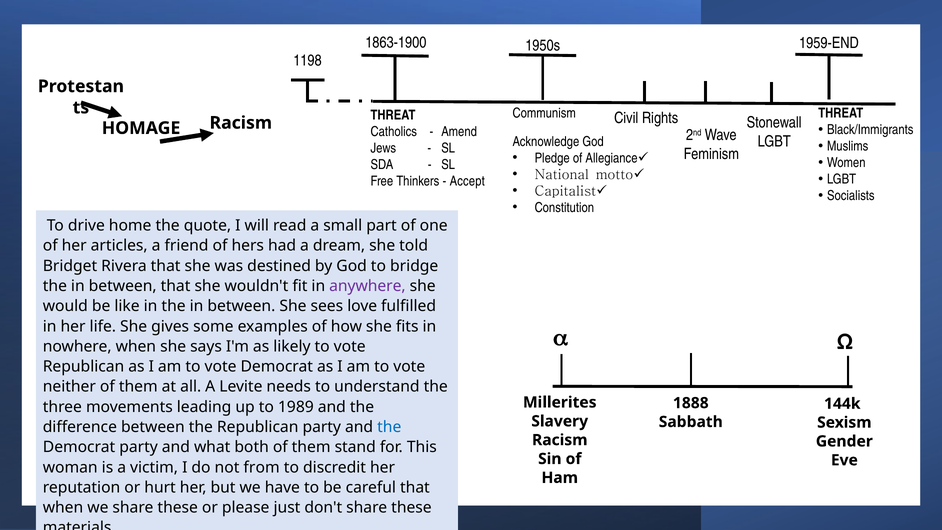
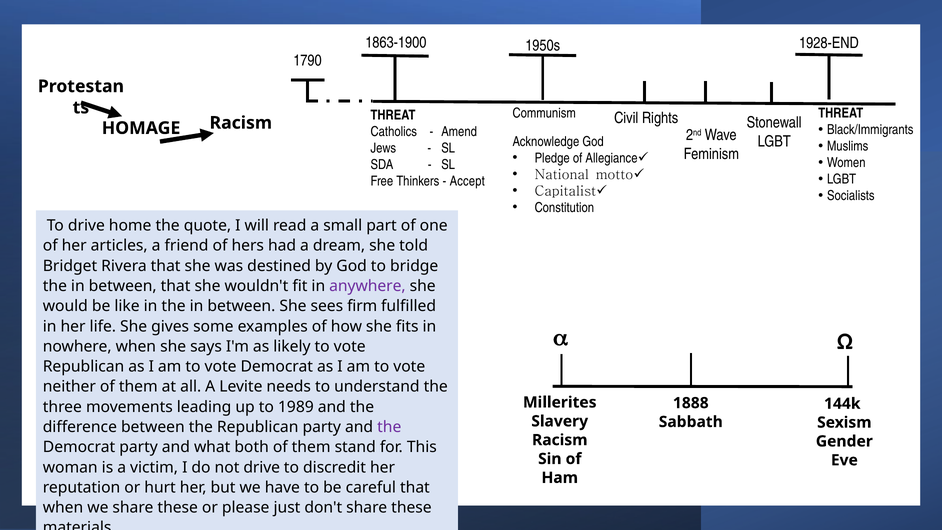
1959-END: 1959-END -> 1928-END (829, 43)
1198: 1198 -> 1790 (307, 60)
love: love -> firm (362, 306)
the colour: blue -> purple (389, 427)
not from: from -> drive (262, 467)
